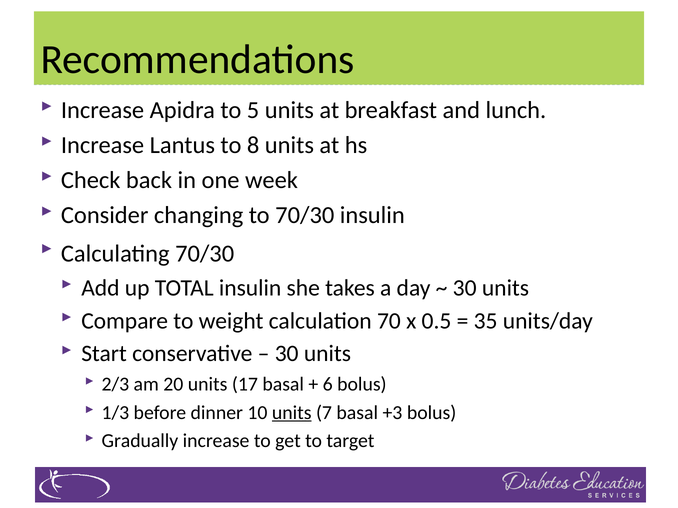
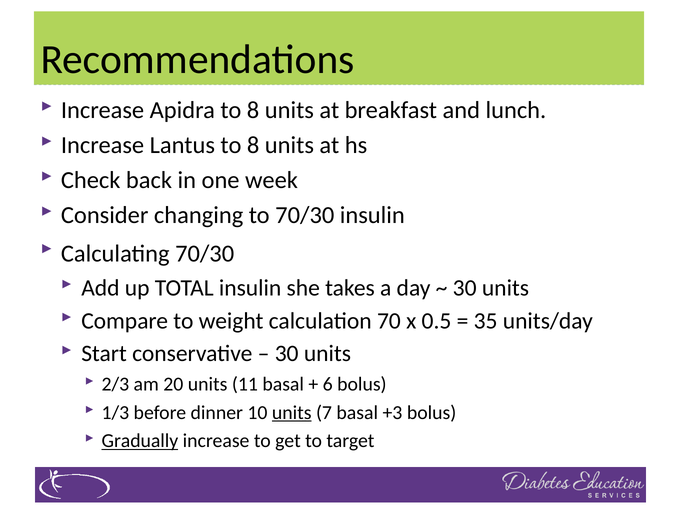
Apidra to 5: 5 -> 8 (253, 110)
17: 17 -> 11 (245, 384)
Gradually underline: none -> present (140, 441)
